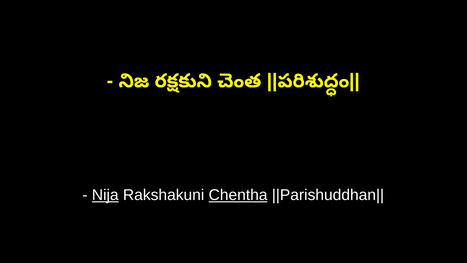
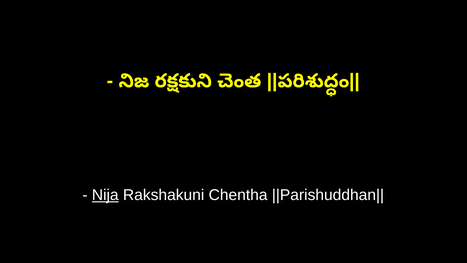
Chentha underline: present -> none (238, 195)
